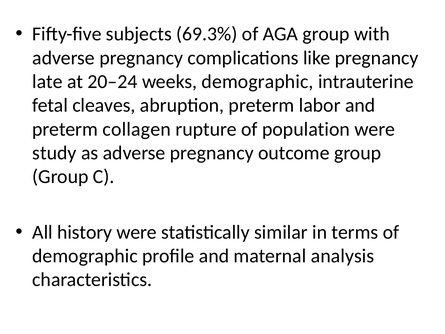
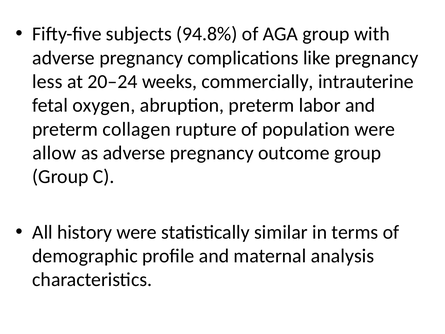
69.3%: 69.3% -> 94.8% (207, 34)
late: late -> less (47, 82)
weeks demographic: demographic -> commercially (258, 82)
cleaves: cleaves -> oxygen (104, 105)
study: study -> allow (54, 153)
